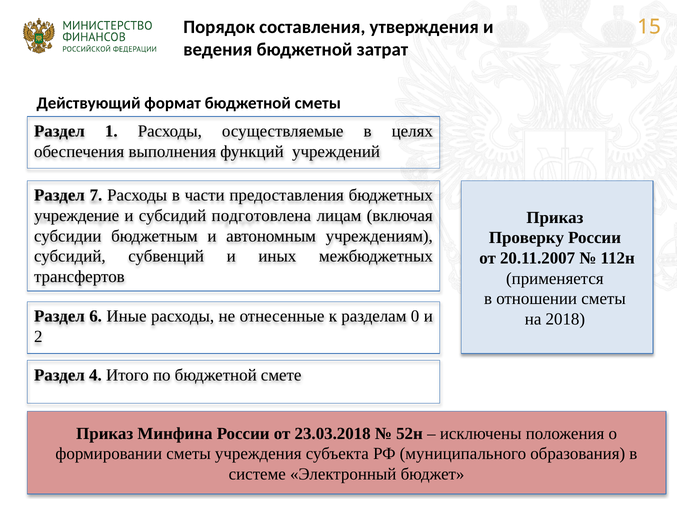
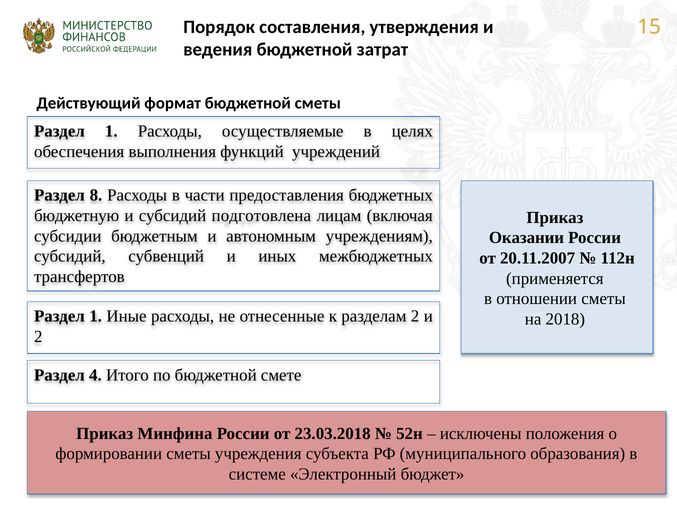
7: 7 -> 8 (96, 195)
учреждение: учреждение -> бюджетную (77, 216)
Проверку: Проверку -> Оказании (526, 238)
6: 6 -> 1 (96, 316)
разделам 0: 0 -> 2 (415, 316)
